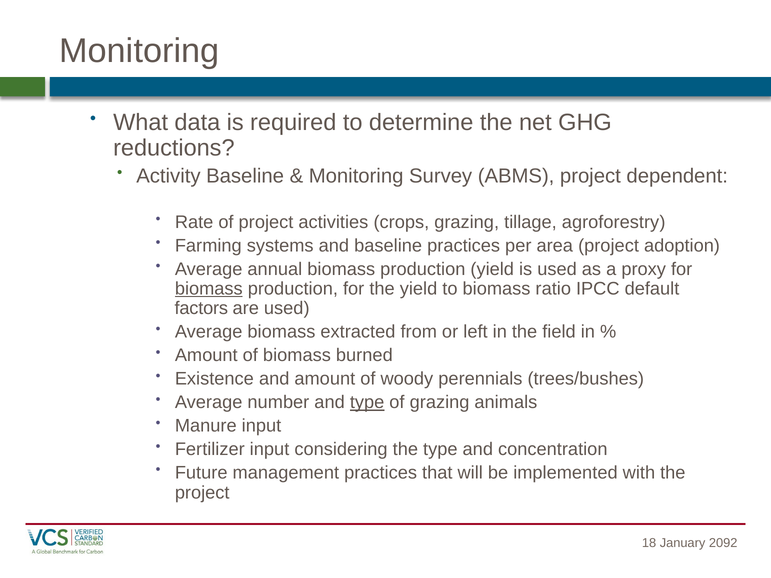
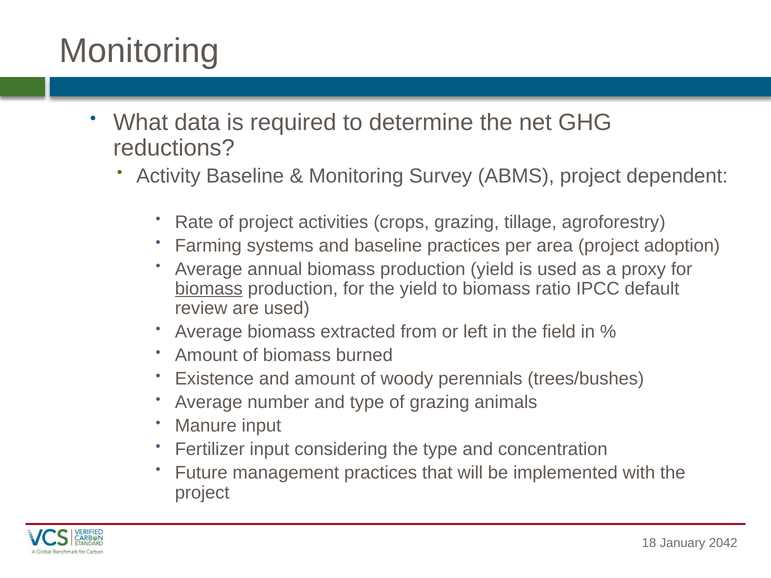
factors: factors -> review (201, 309)
type underline: present -> none (367, 403)
2092: 2092 -> 2042 (723, 543)
